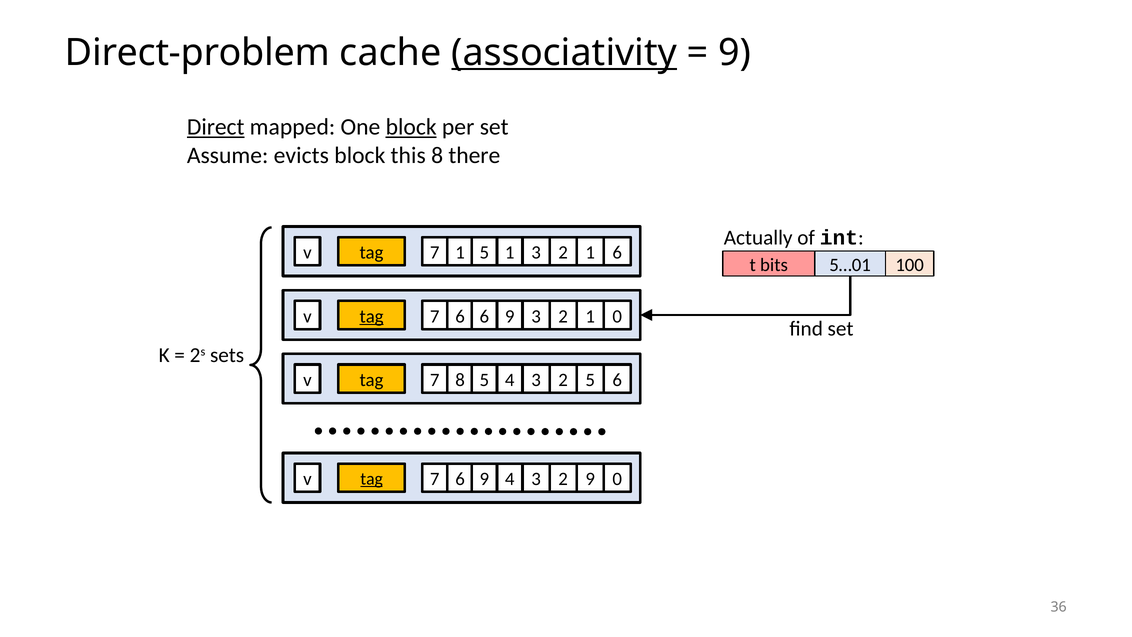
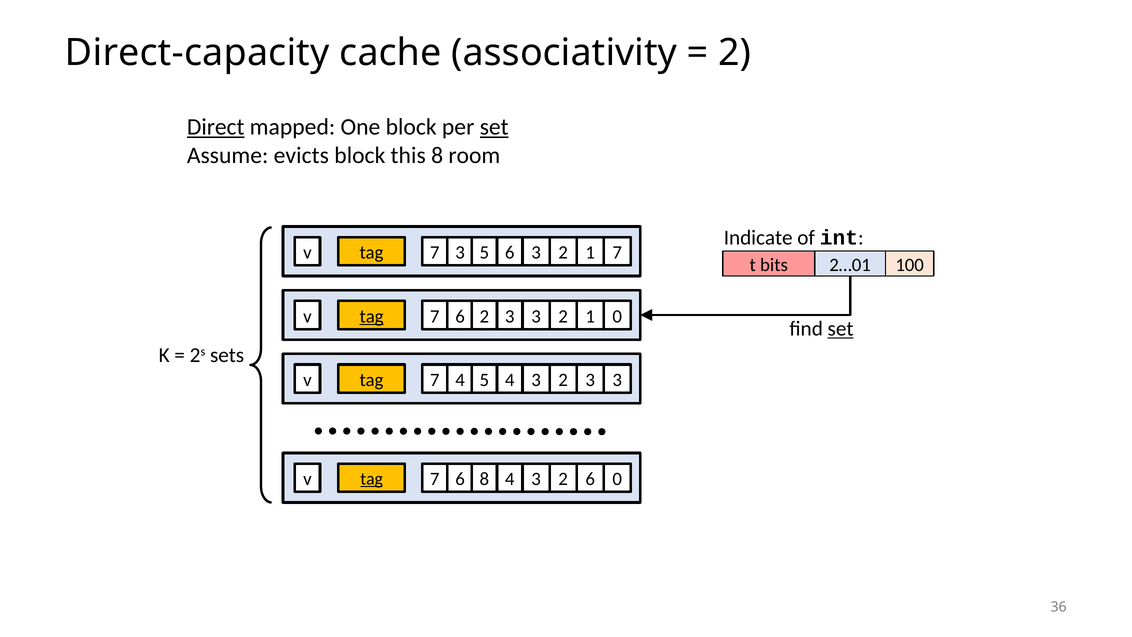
Direct-problem: Direct-problem -> Direct-capacity (197, 53)
associativity underline: present -> none (564, 53)
9: 9 -> 2 (735, 53)
block underline: present -> none (411, 127)
set underline: none -> present (494, 127)
there: there -> room (474, 155)
Actually: Actually -> Indicate (758, 238)
7 1: 1 -> 3 (460, 252)
v 1: 1 -> 6 (510, 252)
6: 6 -> 7 (617, 252)
5…01: 5…01 -> 2…01 (850, 265)
7 6 6: 6 -> 2 (484, 316)
v 9: 9 -> 3 (510, 316)
set underline: none -> present (841, 329)
7 8: 8 -> 4 (460, 380)
4 5: 5 -> 3 (590, 380)
6: 6 -> 3 (617, 380)
6 9: 9 -> 8 (484, 479)
4 9: 9 -> 6 (590, 479)
